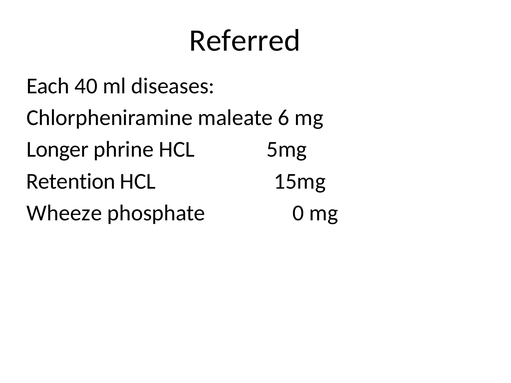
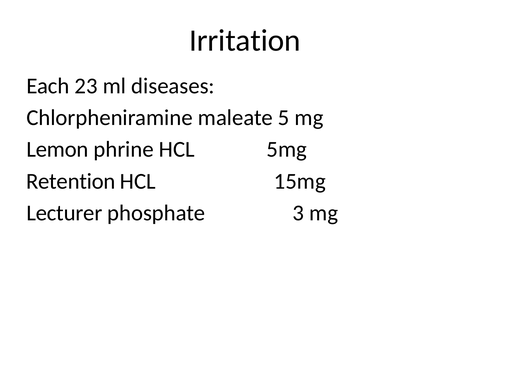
Referred: Referred -> Irritation (245, 40)
40: 40 -> 23 (86, 86)
6: 6 -> 5 (284, 118)
Longer: Longer -> Lemon (57, 150)
Wheeze: Wheeze -> Lecturer (64, 213)
0: 0 -> 3 (298, 213)
